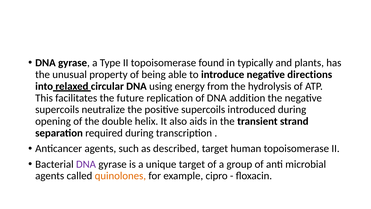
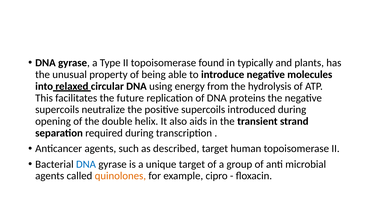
directions: directions -> molecules (310, 74)
addition: addition -> proteins (247, 98)
DNA colour: purple -> blue (86, 164)
